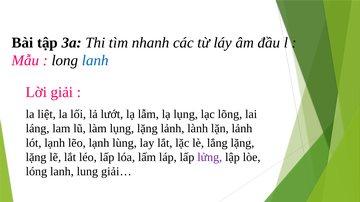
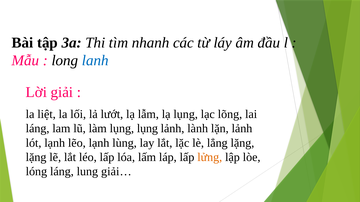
lụng lặng: lặng -> lụng (147, 129)
lửng colour: purple -> orange (210, 158)
lóng lanh: lanh -> láng (62, 172)
